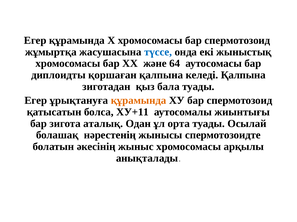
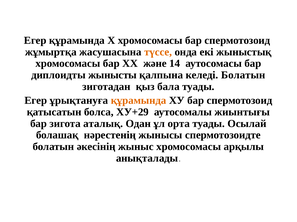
түссе colour: blue -> orange (158, 52)
64: 64 -> 14 (175, 64)
қоршаған: қоршаған -> жынысты (113, 75)
келеді Қалпына: Қалпына -> Болатын (243, 75)
ХУ+11: ХУ+11 -> ХУ+29 (133, 112)
